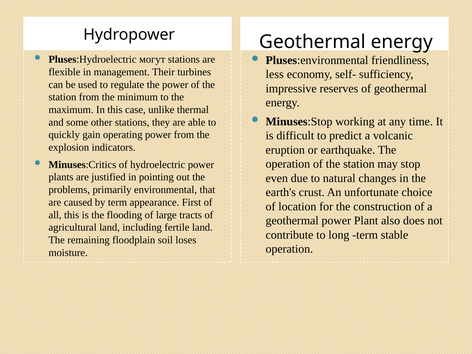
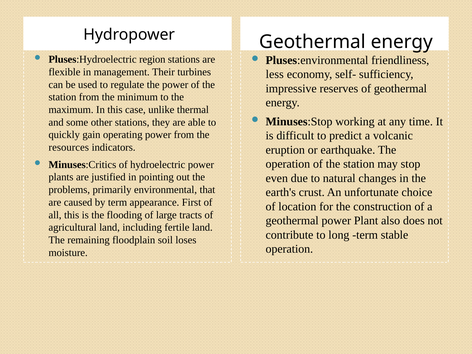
могут: могут -> region (152, 59)
explosion: explosion -> resources (69, 147)
